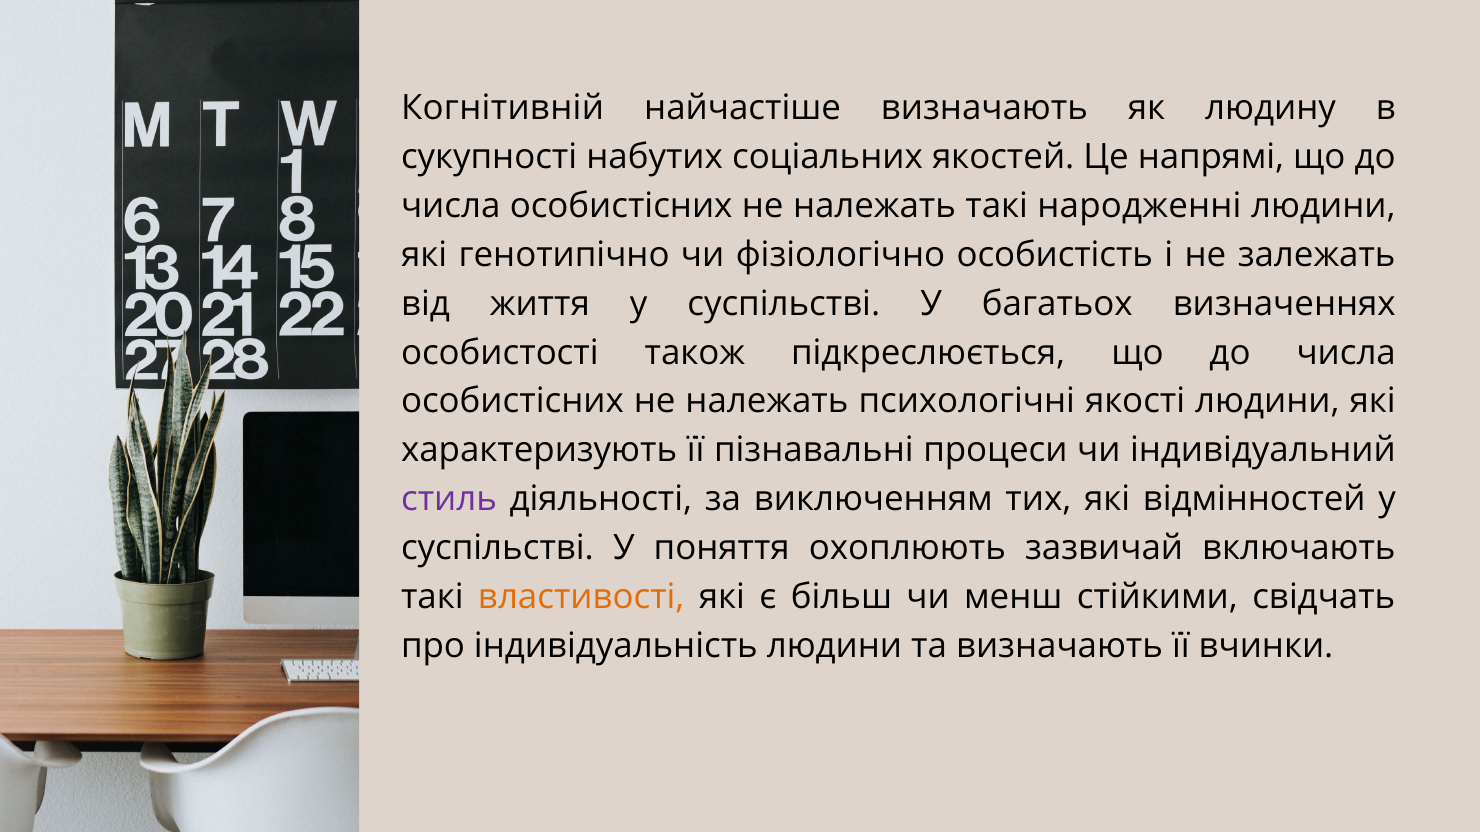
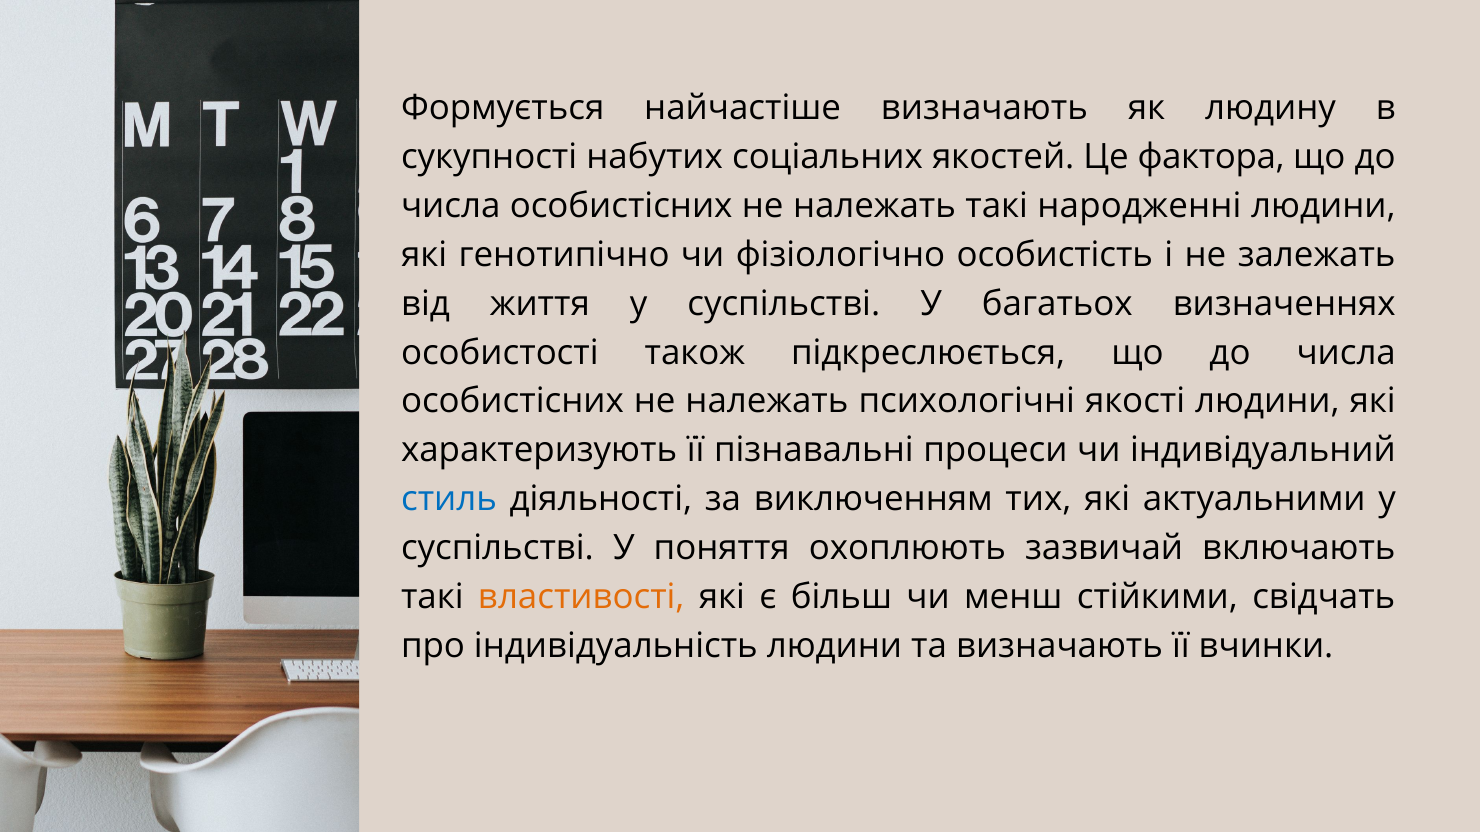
Когнітивній: Когнітивній -> Формується (503, 108)
напрямі: напрямі -> фактора (1211, 157)
стиль colour: purple -> blue (449, 500)
відмінностей: відмінностей -> актуальними (1254, 500)
